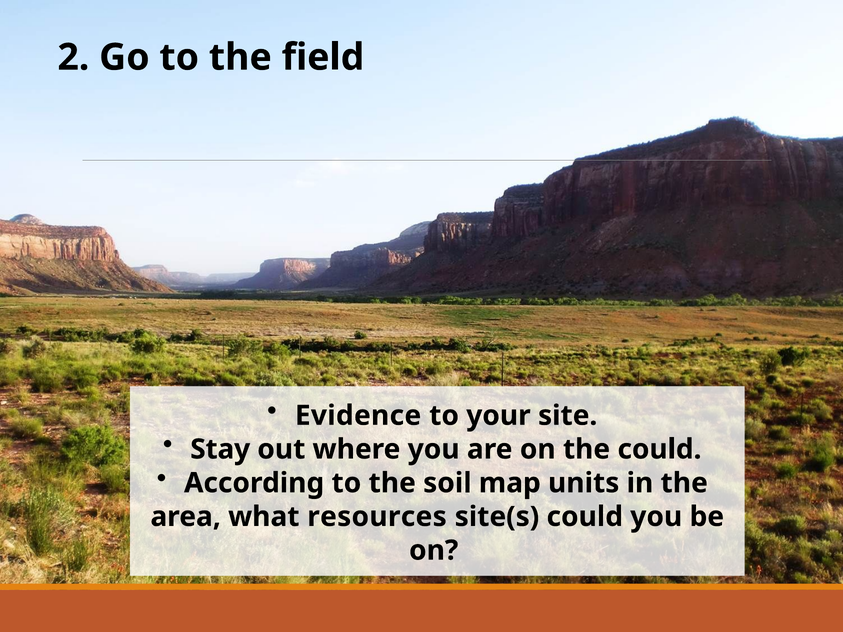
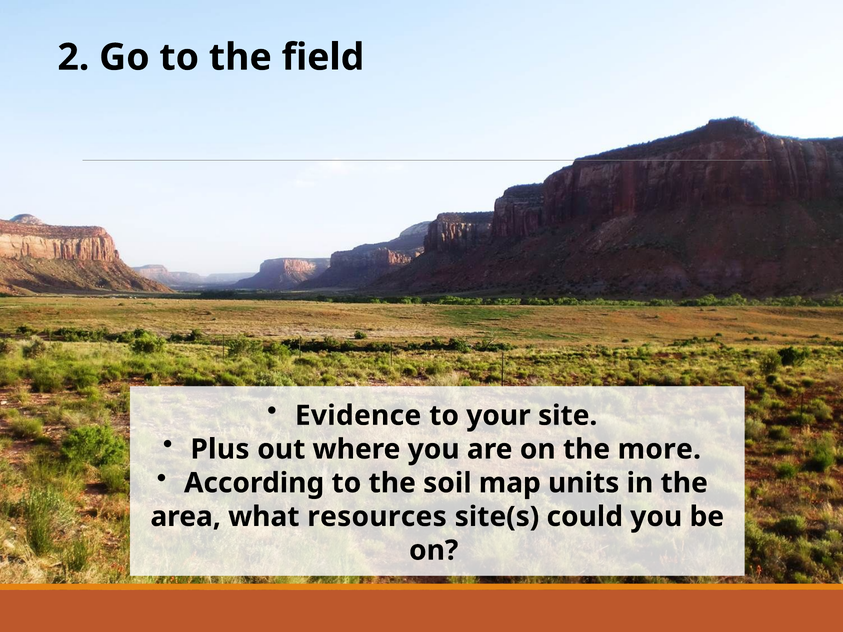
Stay: Stay -> Plus (220, 449)
the could: could -> more (659, 449)
